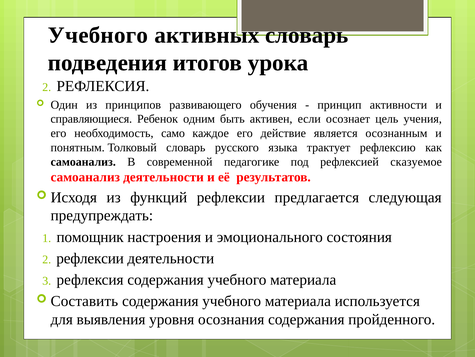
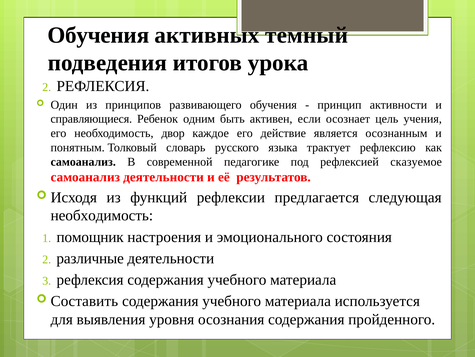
Учебного: Учебного -> Обучения (98, 35)
активных словарь: словарь -> темный (307, 35)
само: само -> двор (173, 133)
предупреждать: предупреждать -> необходимость (102, 215)
рефлексии: рефлексии -> различные (90, 258)
